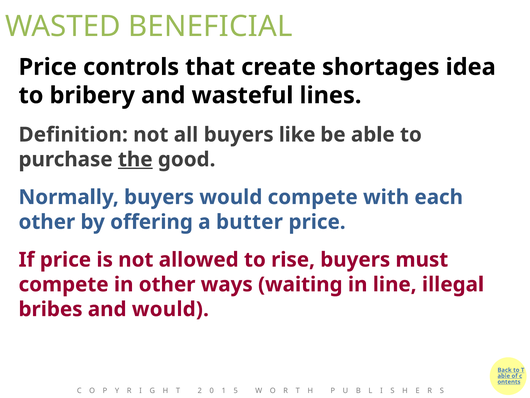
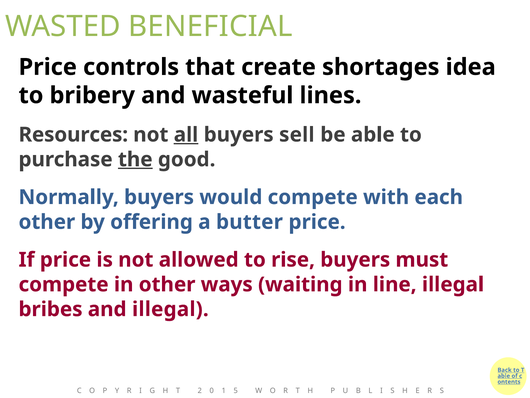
Definition: Definition -> Resources (73, 135)
all underline: none -> present (186, 135)
like: like -> sell (297, 135)
and would: would -> illegal (170, 309)
